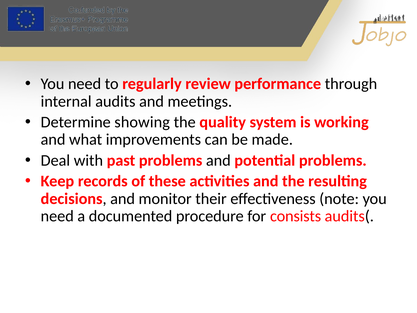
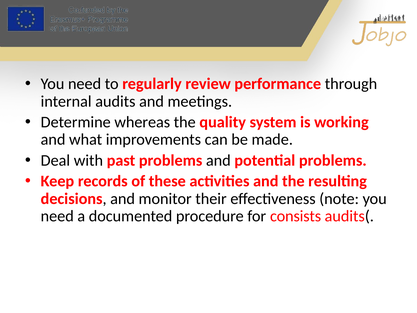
showing: showing -> whereas (142, 122)
